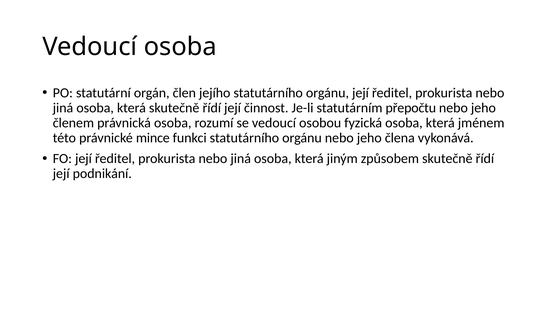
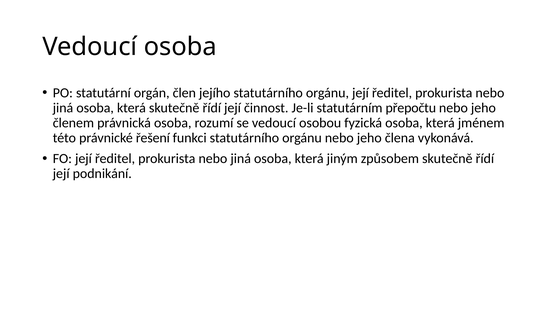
mince: mince -> řešení (153, 138)
